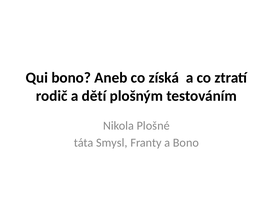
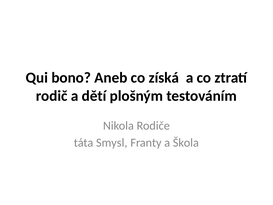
Plošné: Plošné -> Rodiče (153, 126)
a Bono: Bono -> Škola (186, 143)
